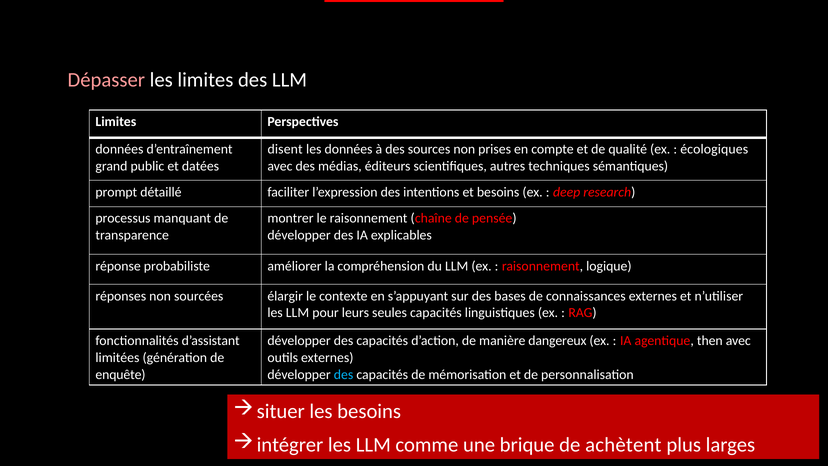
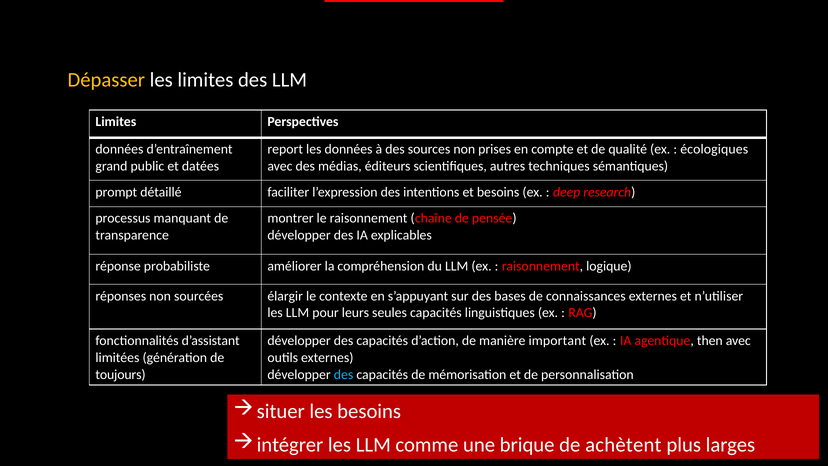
Dépasser colour: pink -> yellow (106, 80)
disent: disent -> report (285, 149)
dangereux: dangereux -> important (557, 341)
enquête: enquête -> toujours (121, 374)
